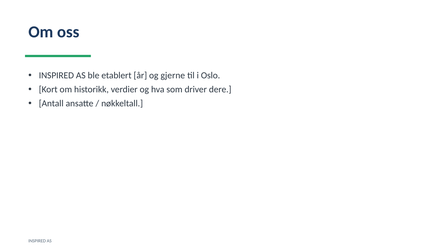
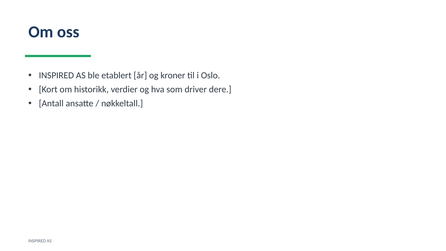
gjerne: gjerne -> kroner (173, 76)
